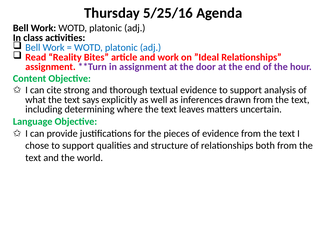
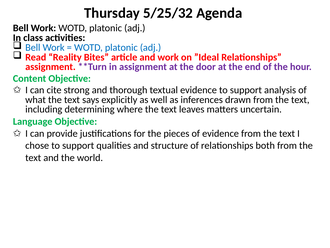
5/25/16: 5/25/16 -> 5/25/32 (168, 13)
